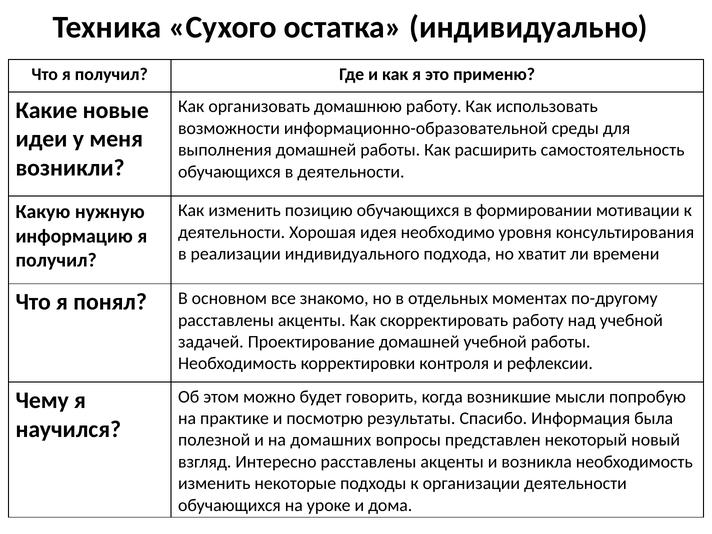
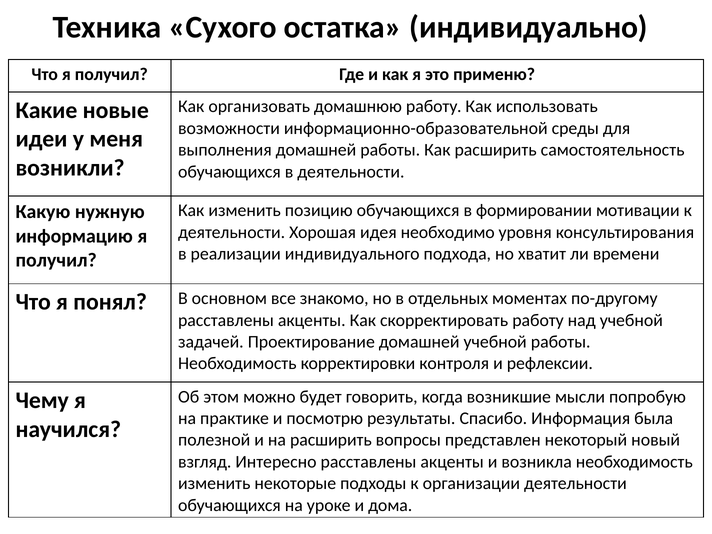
на домашних: домашних -> расширить (331, 440)
